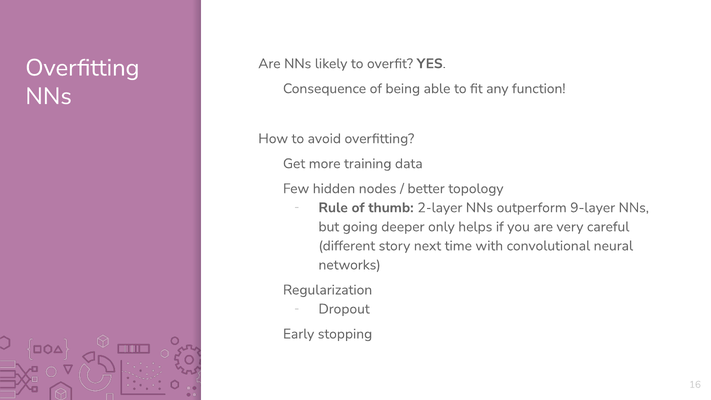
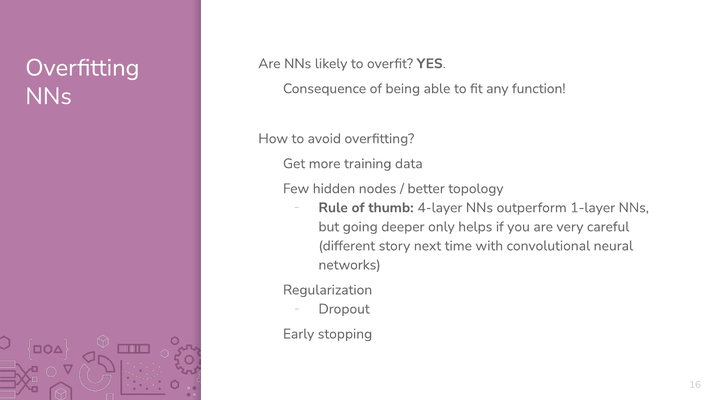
2-layer: 2-layer -> 4-layer (440, 208)
9-layer: 9-layer -> 1-layer (593, 208)
